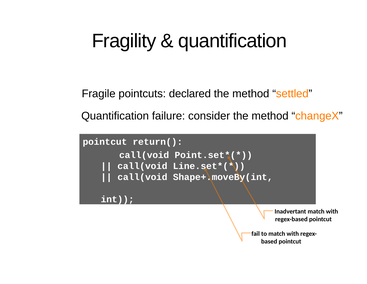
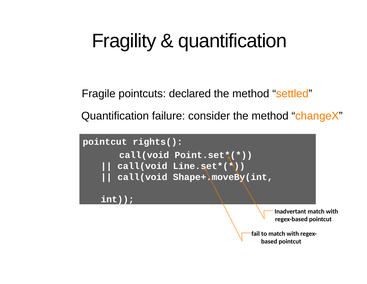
return(: return( -> rights( (158, 142)
